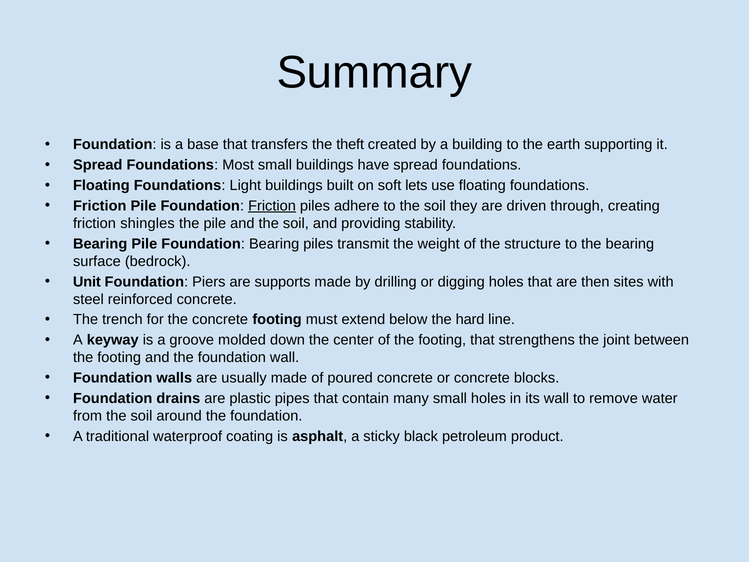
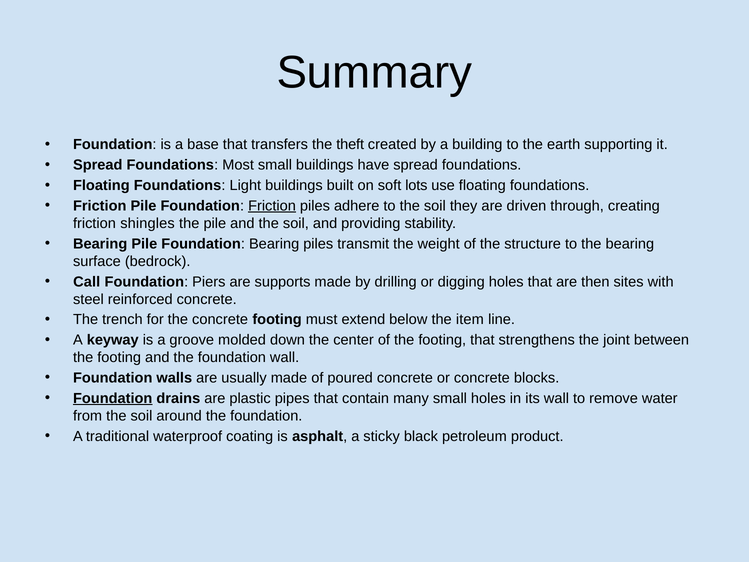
lets: lets -> lots (416, 185)
Unit: Unit -> Call (87, 282)
hard: hard -> item (470, 319)
Foundation underline: none -> present (113, 398)
